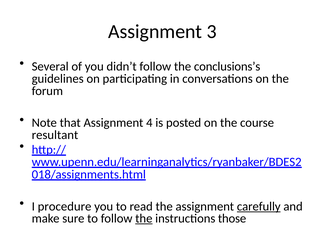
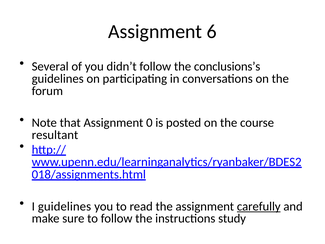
3: 3 -> 6 (212, 31)
4: 4 -> 0 (149, 123)
I procedure: procedure -> guidelines (64, 206)
the underline: present -> none (144, 218)
those: those -> study (232, 218)
